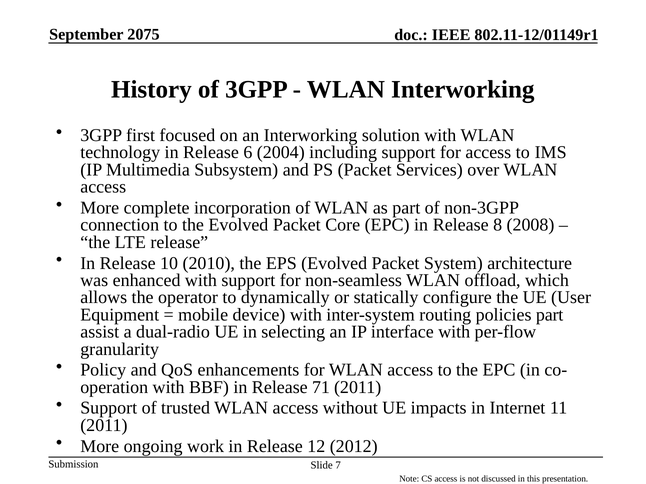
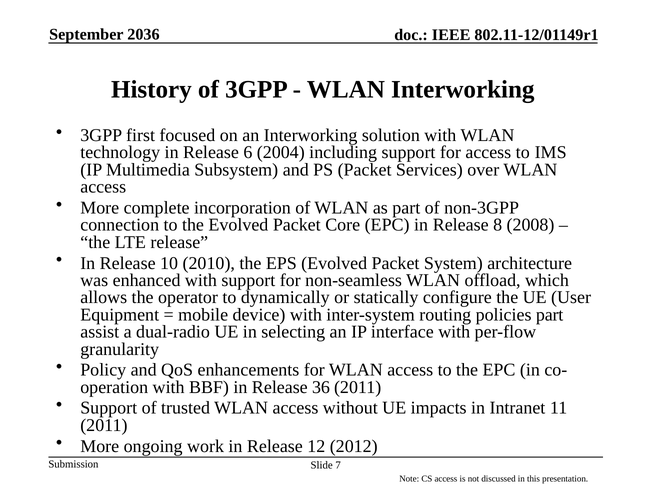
2075: 2075 -> 2036 (143, 34)
71: 71 -> 36 (321, 388)
Internet: Internet -> Intranet (517, 408)
